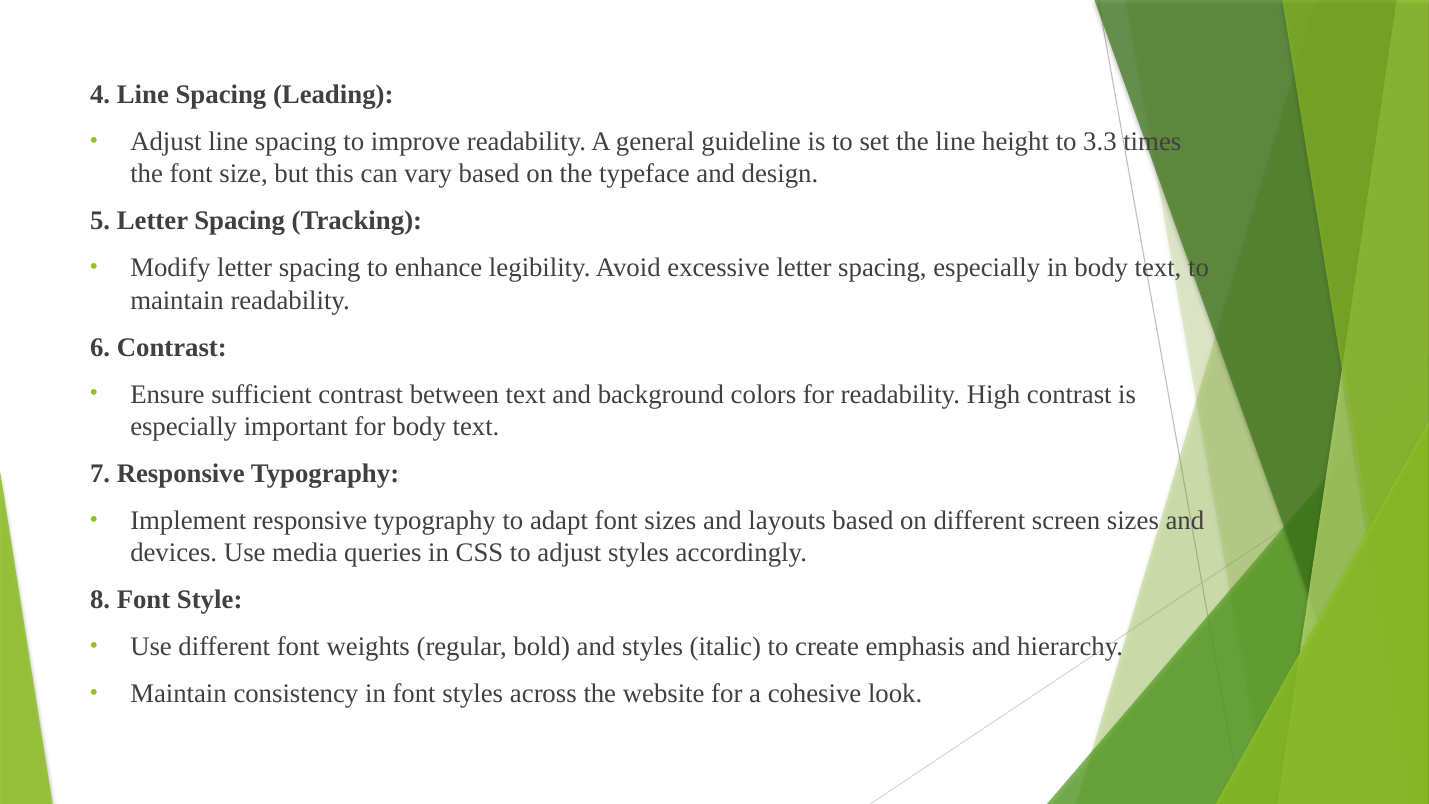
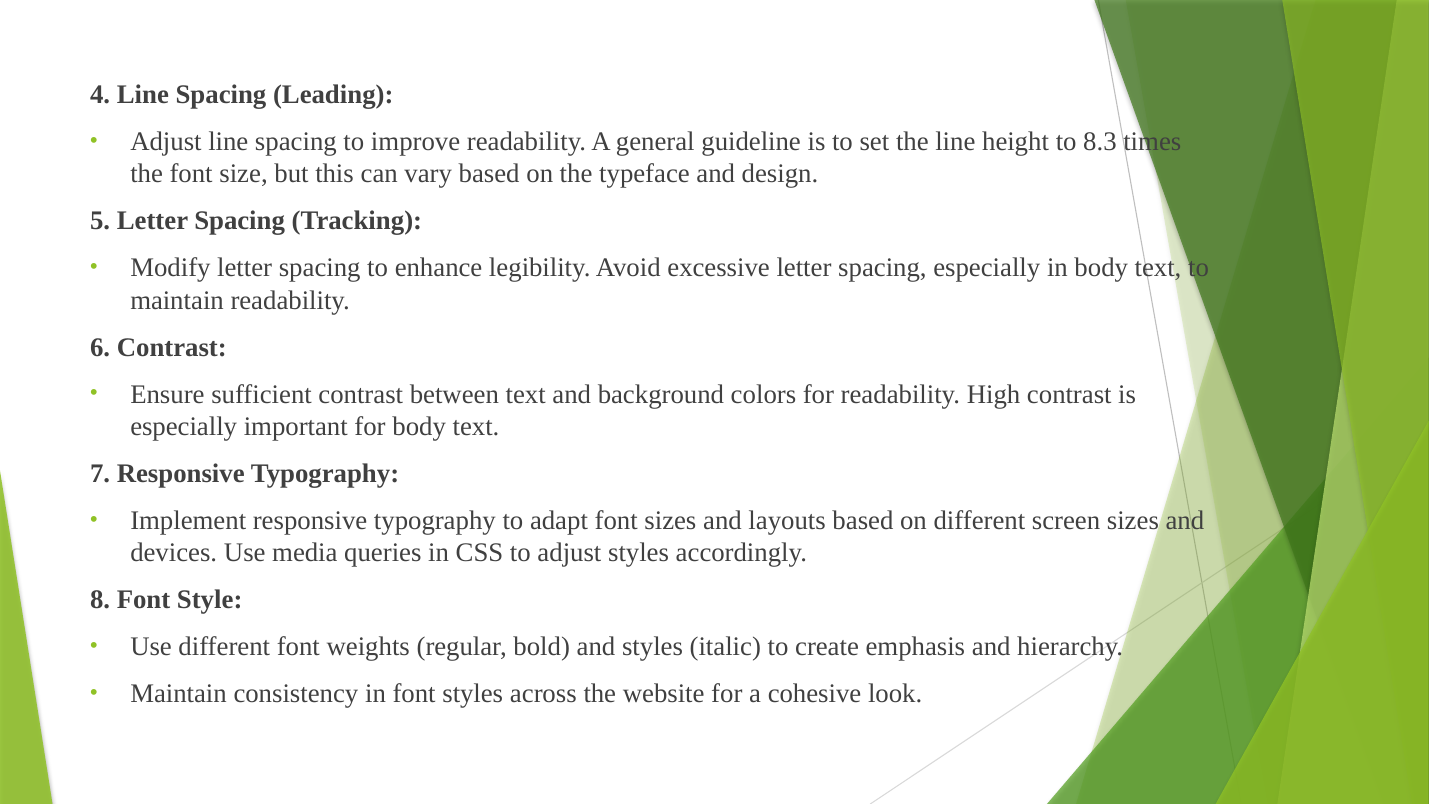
3.3: 3.3 -> 8.3 (1100, 142)
